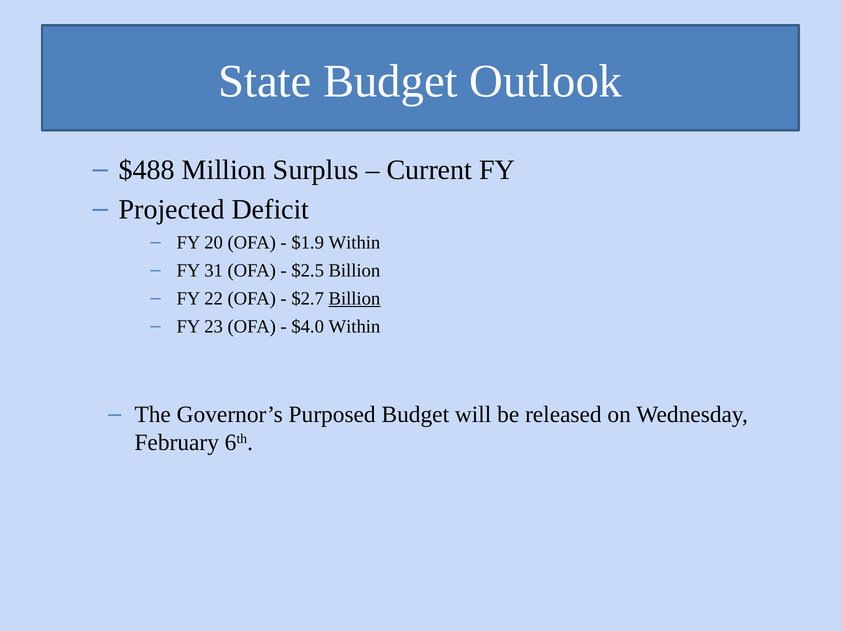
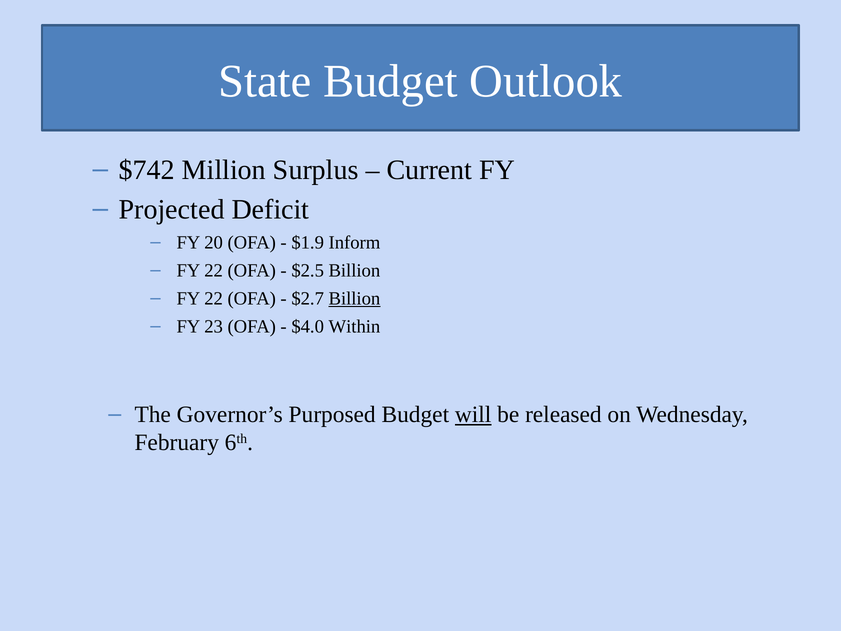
$488: $488 -> $742 (147, 170)
$1.9 Within: Within -> Inform (354, 242)
31: 31 -> 22 (214, 270)
will underline: none -> present (473, 415)
